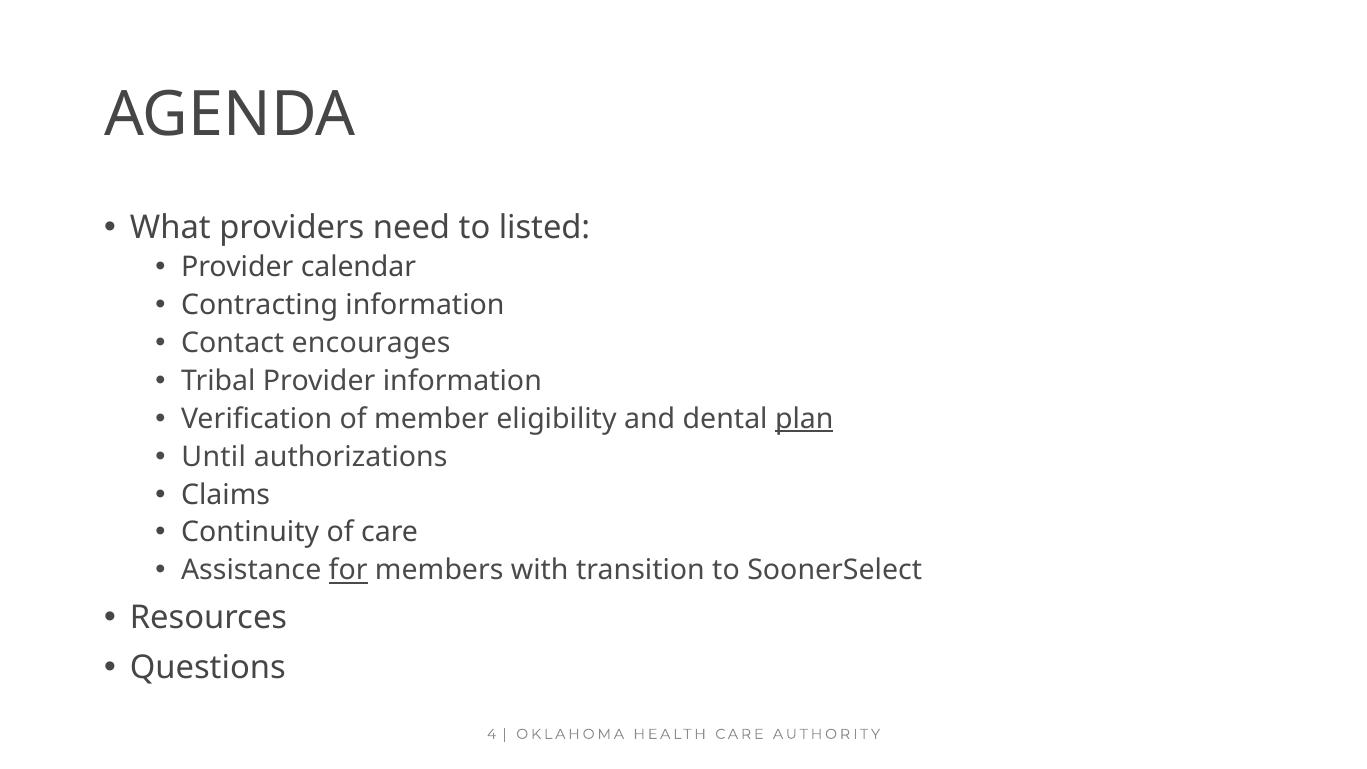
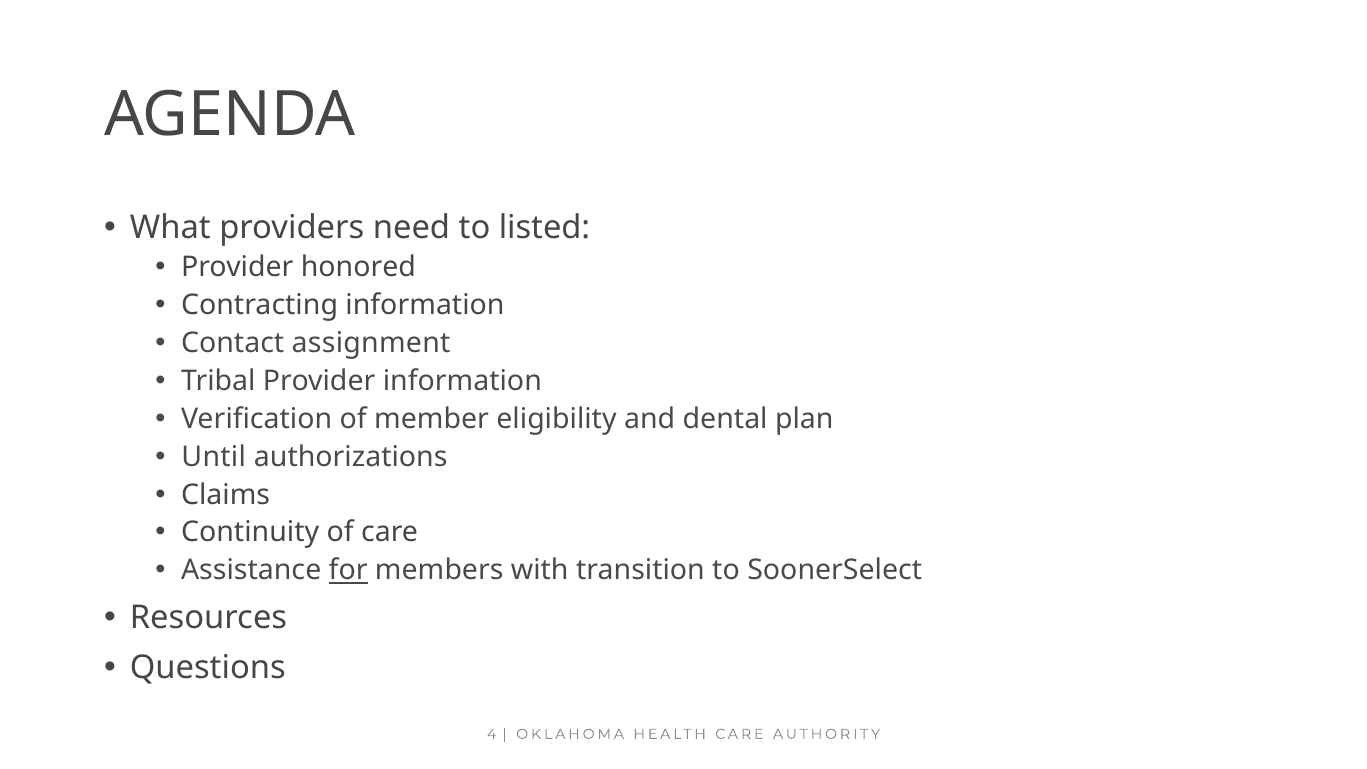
calendar: calendar -> honored (358, 267)
encourages: encourages -> assignment (371, 343)
plan underline: present -> none (804, 419)
